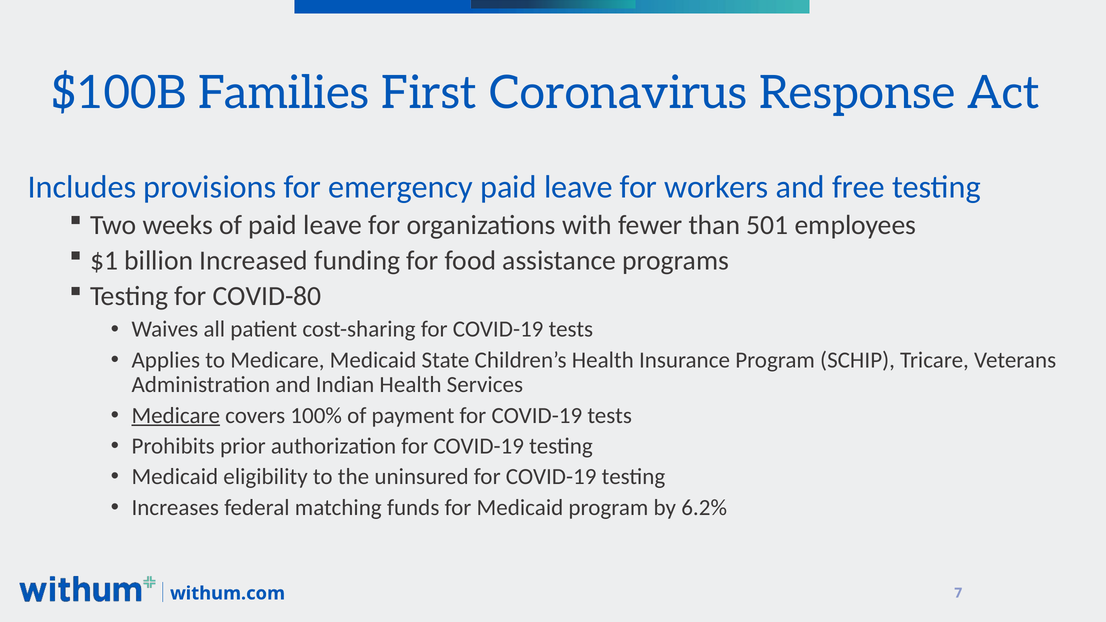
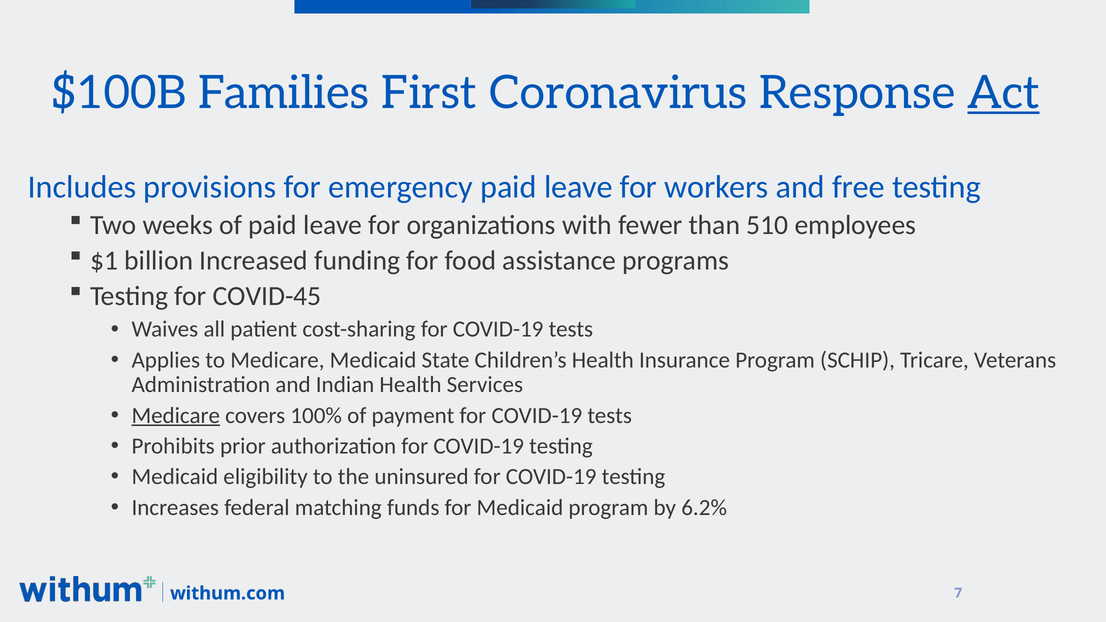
Act underline: none -> present (1004, 93)
501: 501 -> 510 (767, 225)
COVID-80: COVID-80 -> COVID-45 (267, 296)
